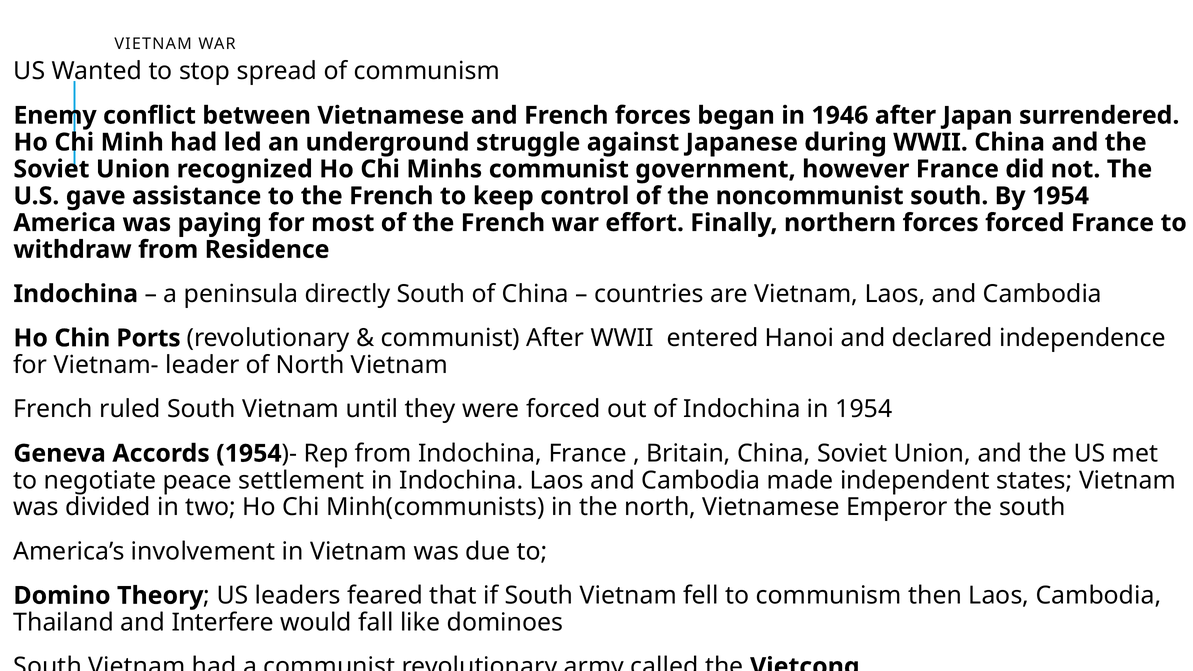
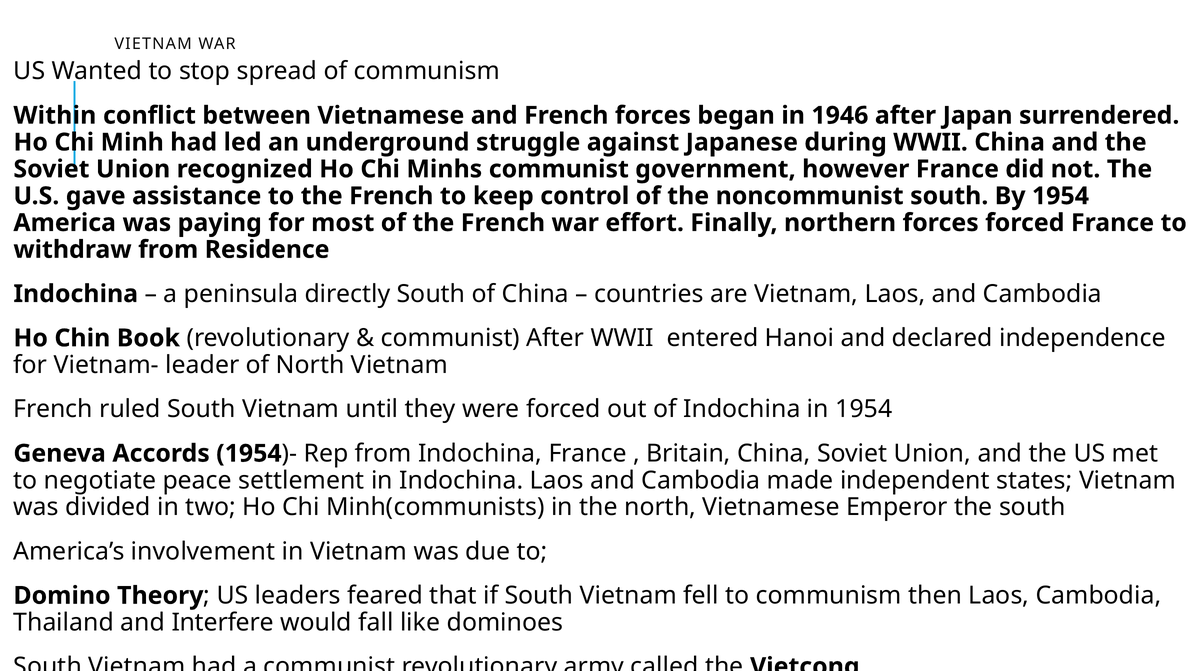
Enemy: Enemy -> Within (55, 115)
Ports: Ports -> Book (148, 338)
